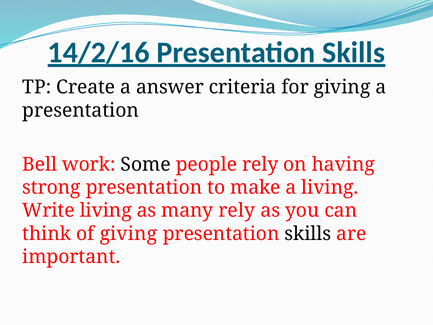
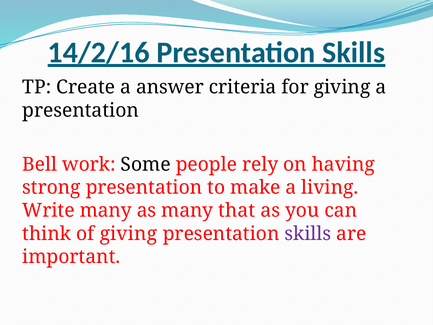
Write living: living -> many (106, 210)
many rely: rely -> that (237, 210)
skills colour: black -> purple (308, 233)
